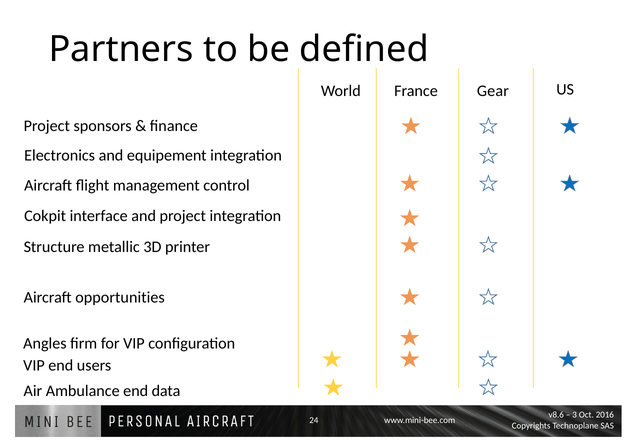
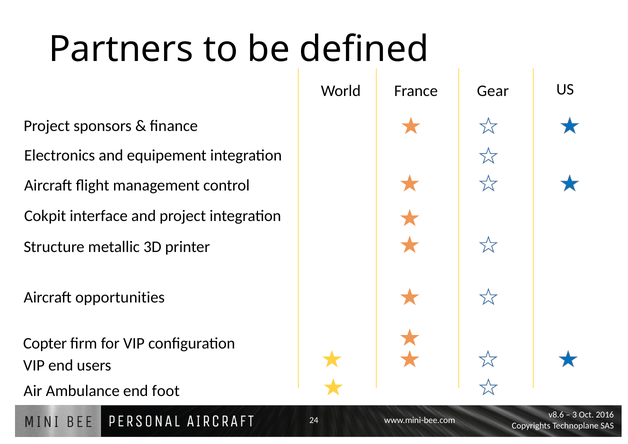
Angles: Angles -> Copter (45, 343)
data: data -> foot (166, 391)
